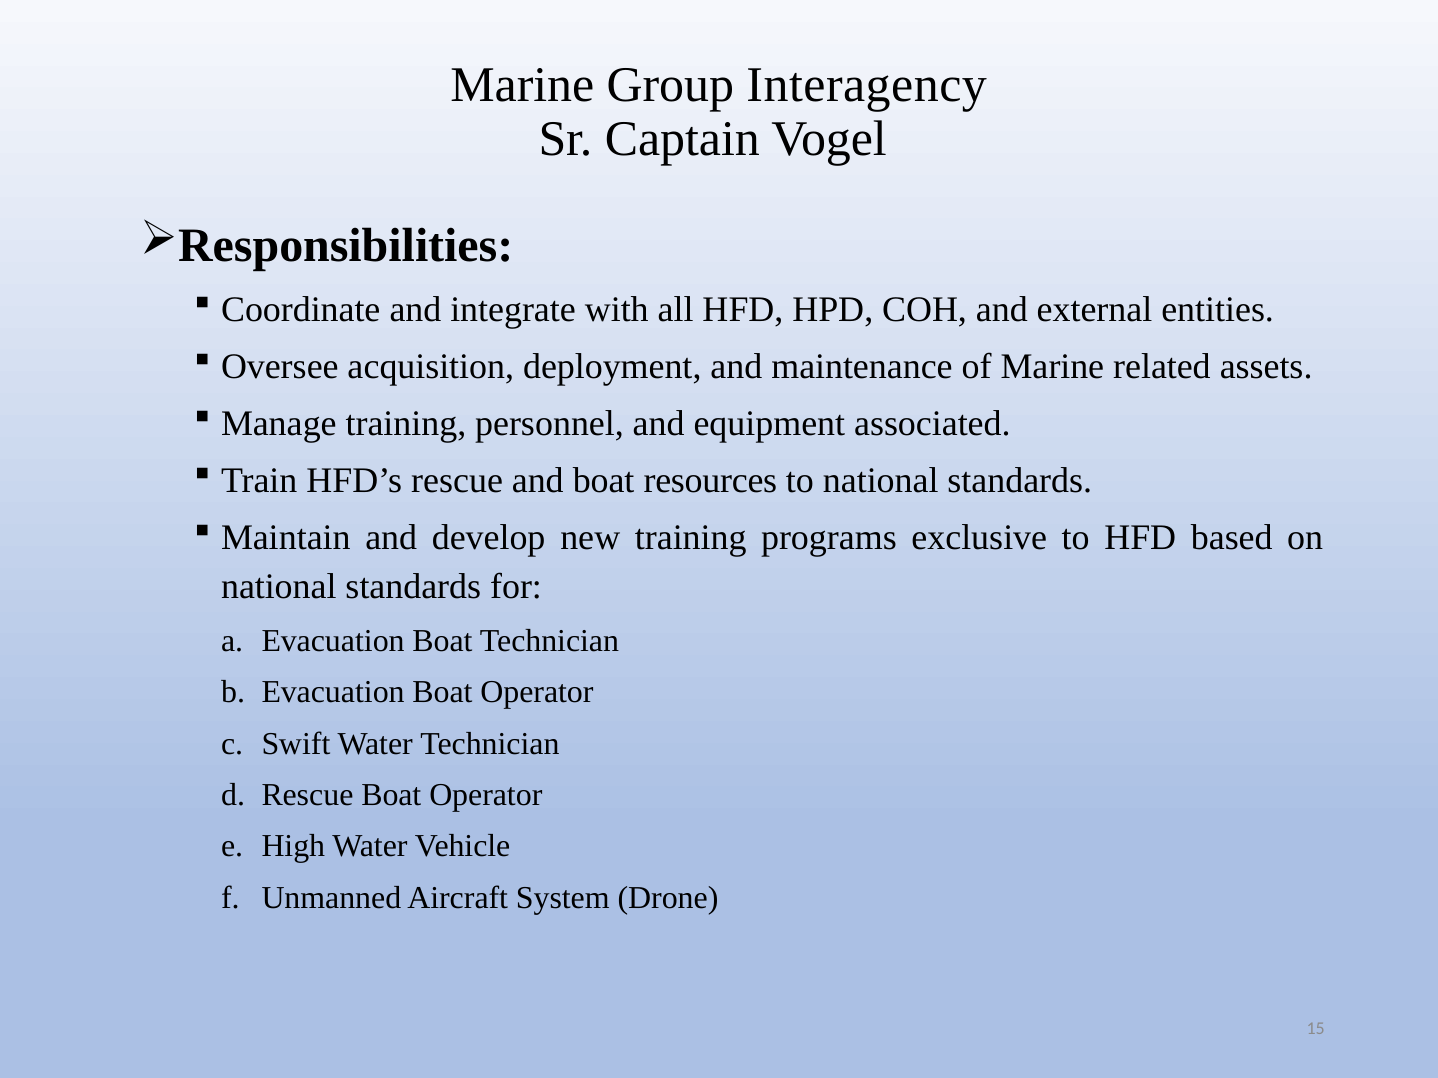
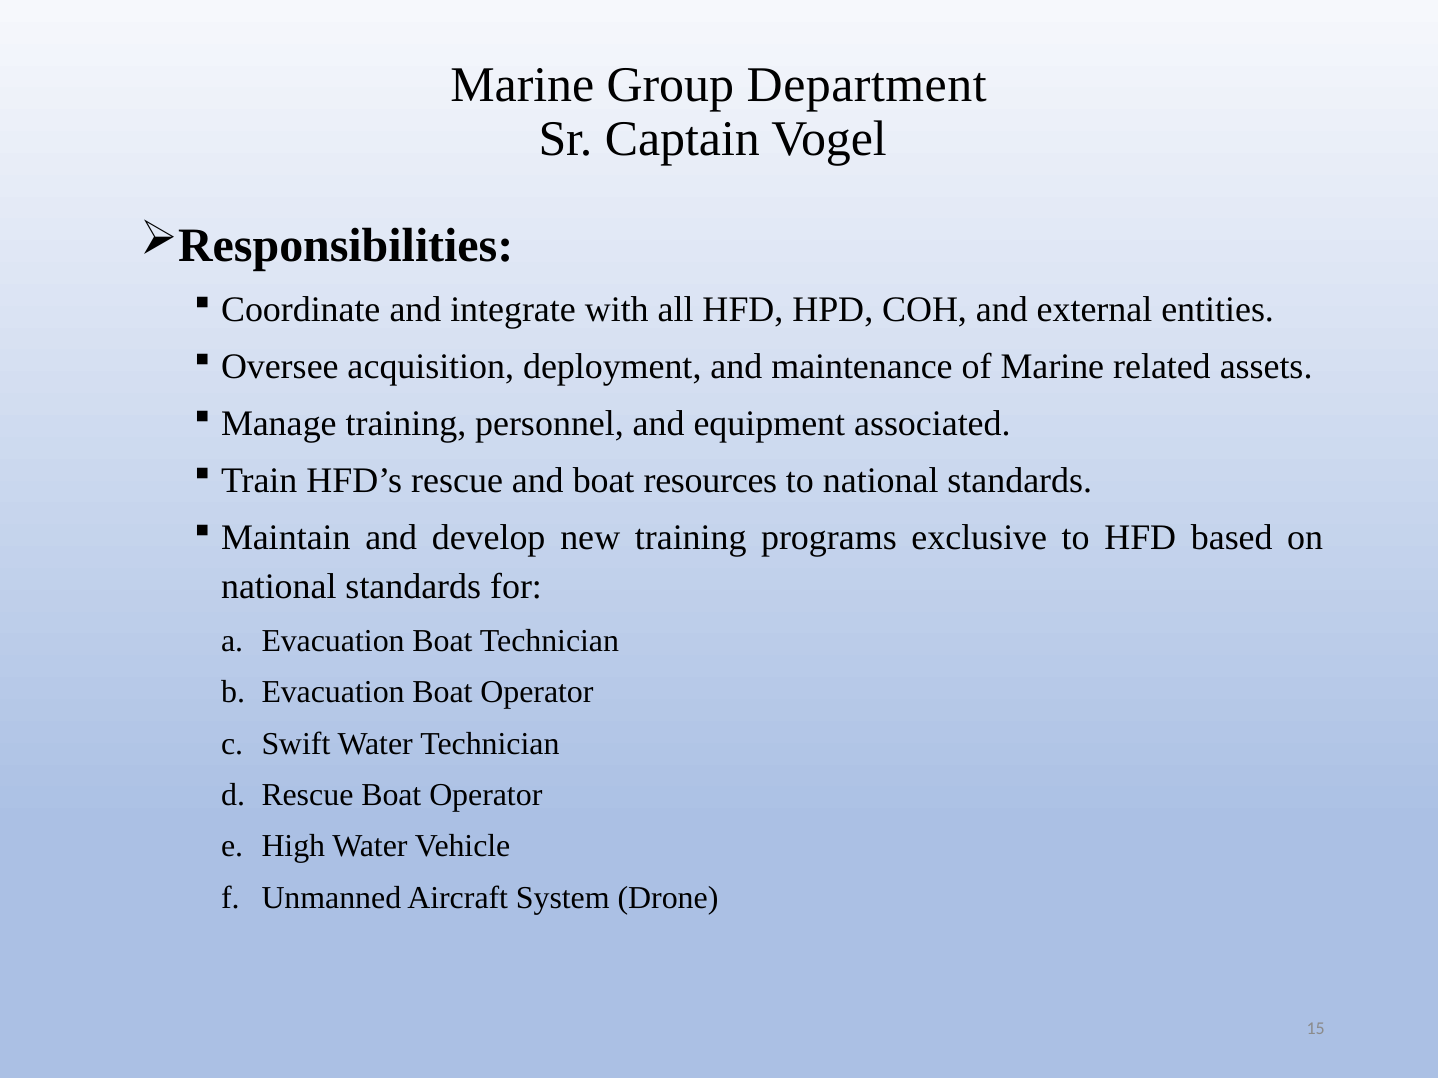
Interagency: Interagency -> Department (867, 85)
